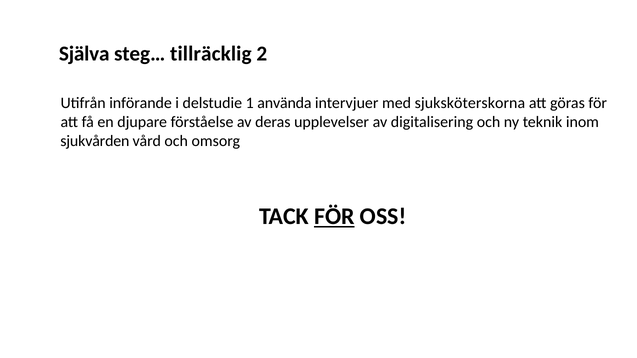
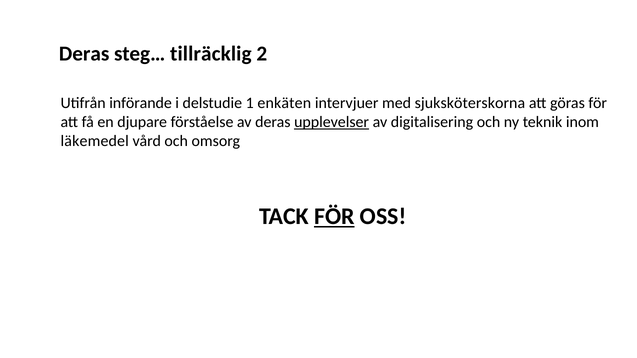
Själva: Själva -> Deras (84, 54)
använda: använda -> enkäten (284, 103)
upplevelser underline: none -> present (332, 122)
sjukvården: sjukvården -> läkemedel (95, 141)
